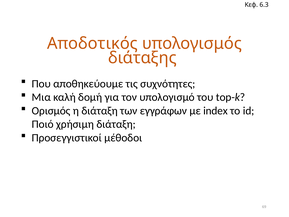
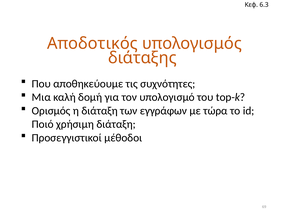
index: index -> τώρα (215, 111)
